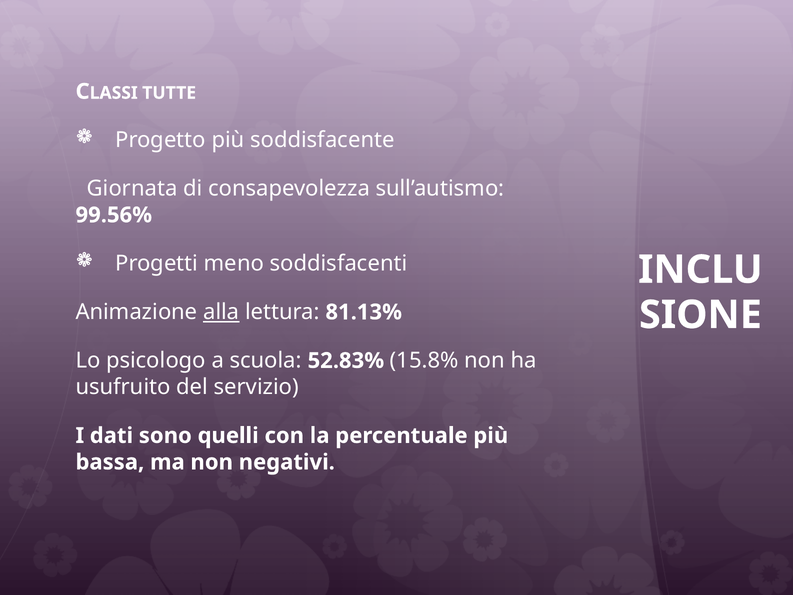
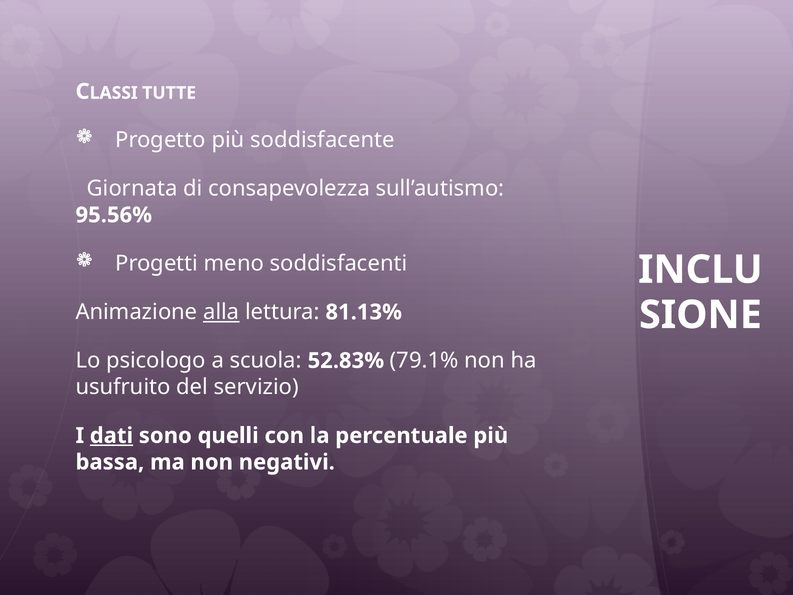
99.56%: 99.56% -> 95.56% (114, 215)
15.8%: 15.8% -> 79.1% (424, 361)
dati underline: none -> present (111, 435)
